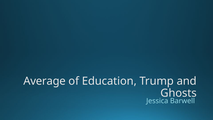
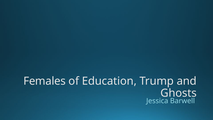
Average: Average -> Females (45, 81)
